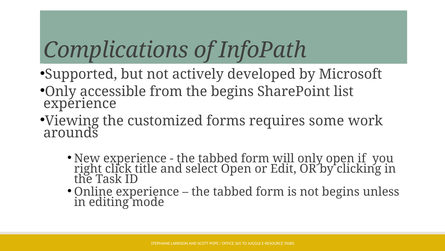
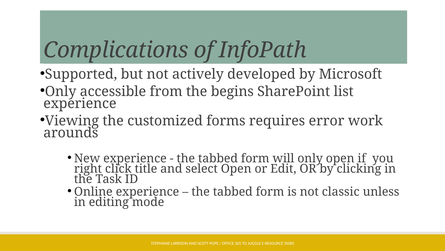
some: some -> error (327, 120)
not begins: begins -> classic (341, 191)
